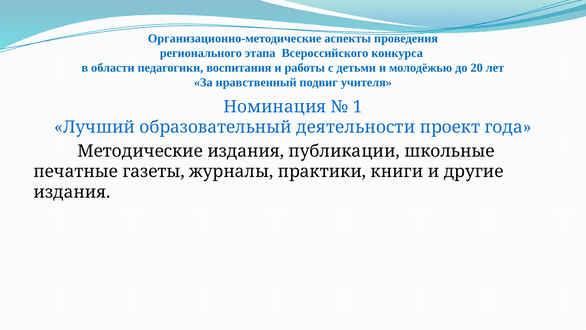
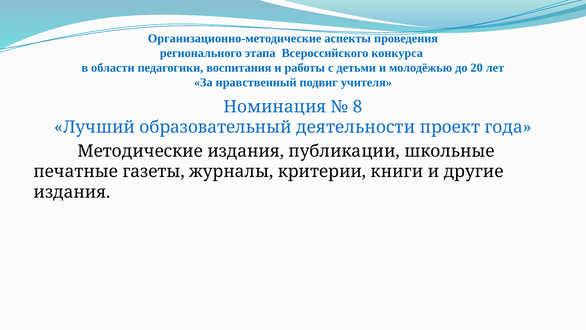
1: 1 -> 8 (357, 107)
практики: практики -> критерии (322, 171)
